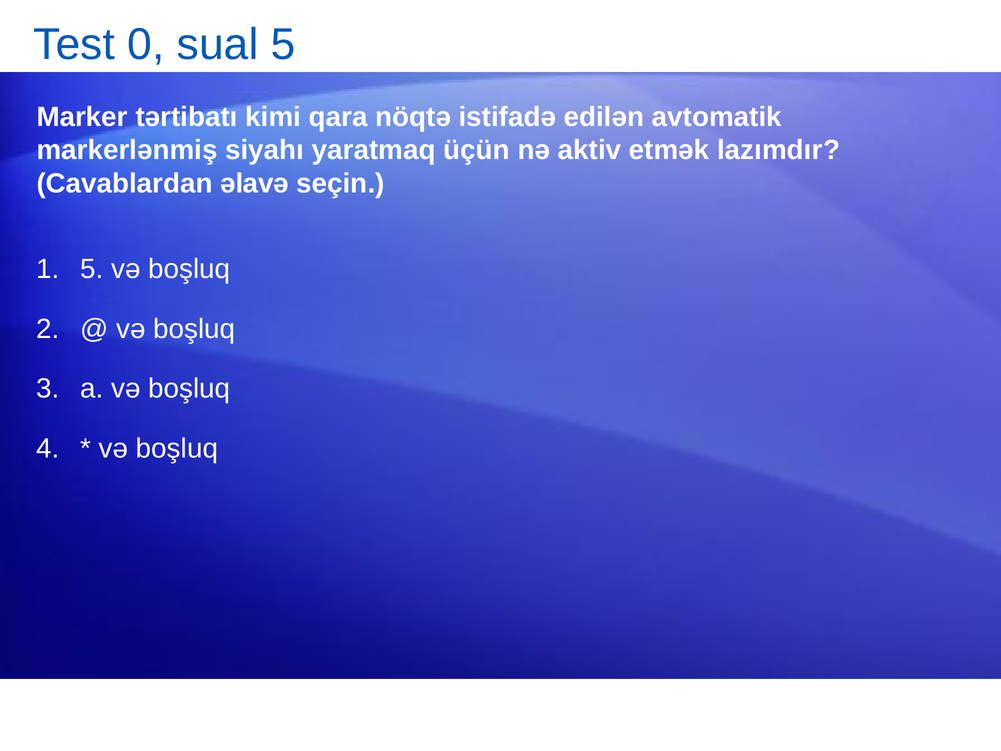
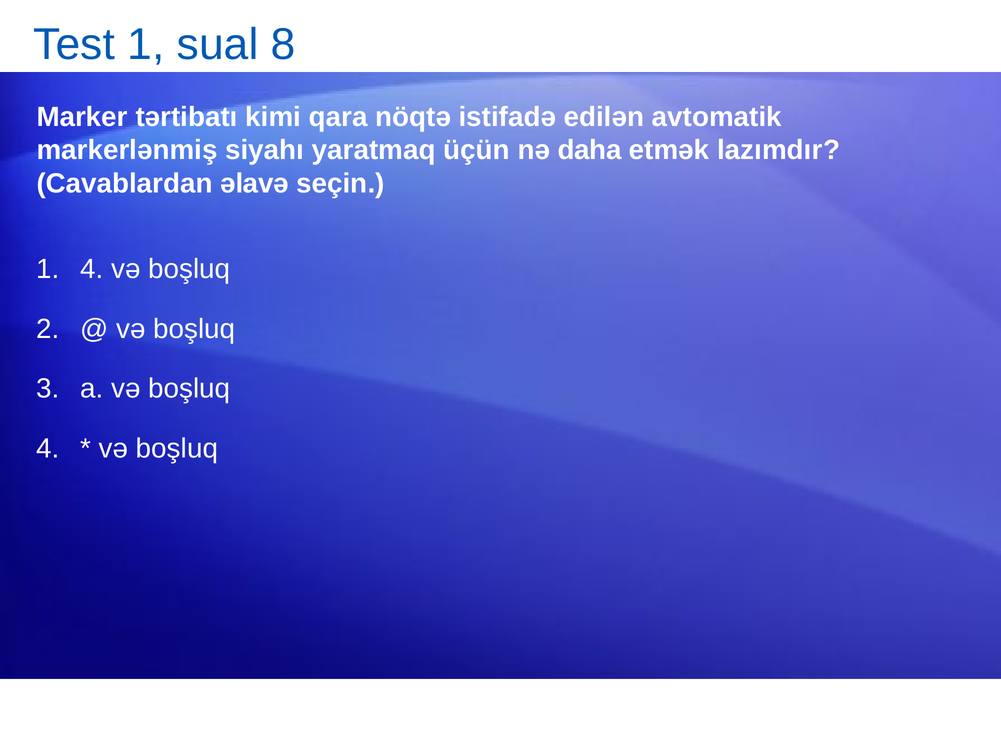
Test 0: 0 -> 1 (146, 44)
sual 5: 5 -> 8 (283, 44)
aktiv: aktiv -> daha (590, 150)
1 5: 5 -> 4 (92, 269)
